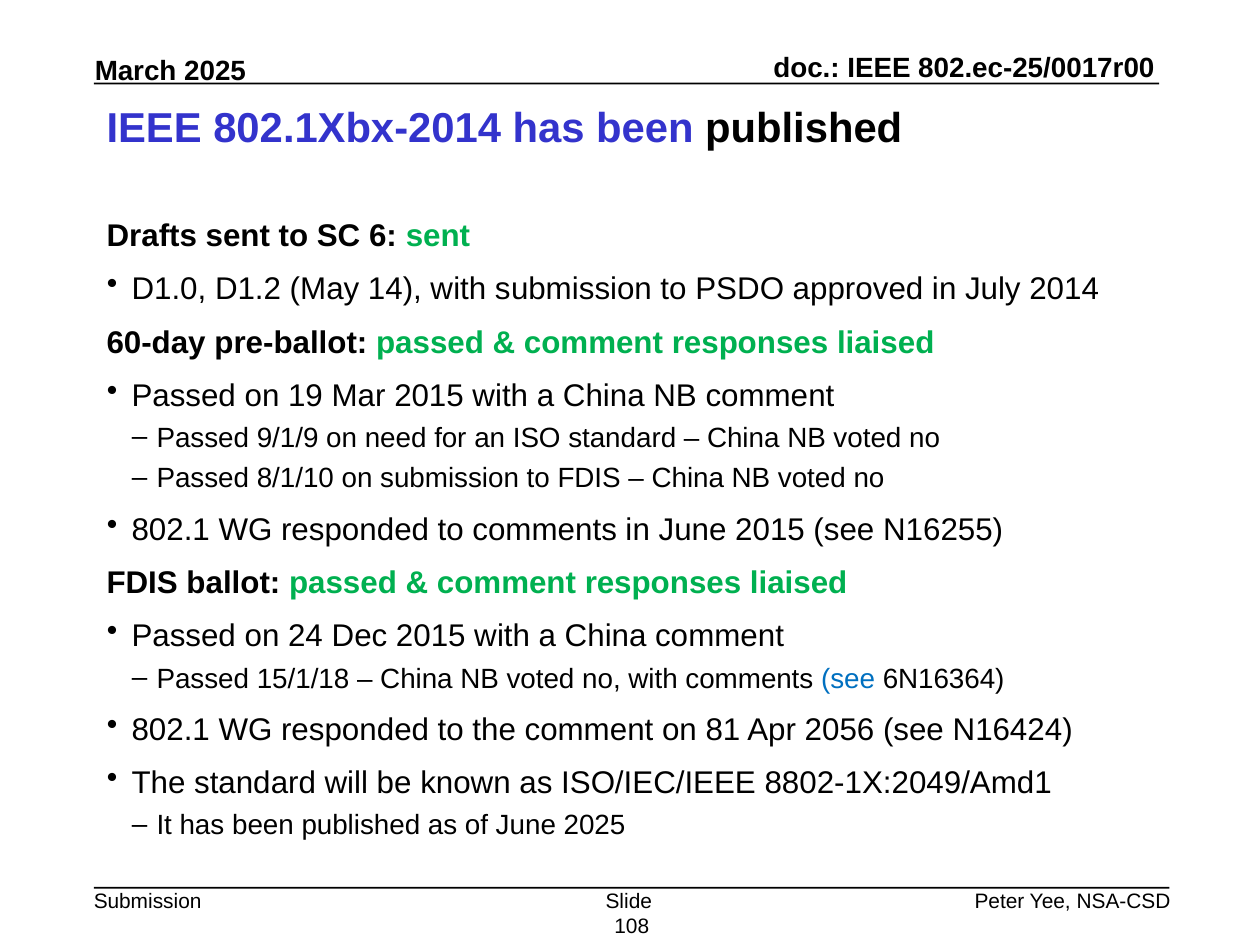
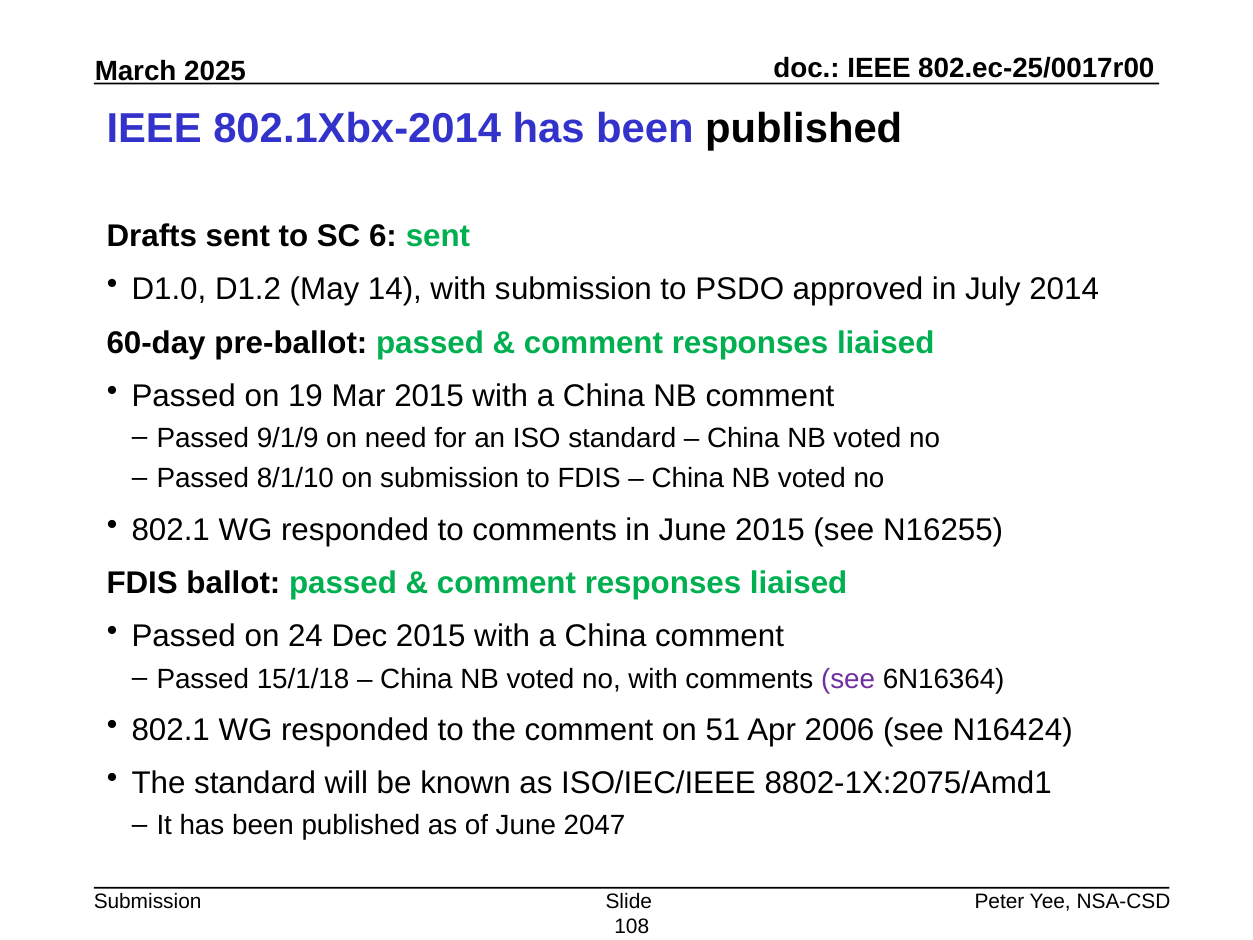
see colour: blue -> purple (848, 679)
81: 81 -> 51 (723, 730)
2056: 2056 -> 2006 (840, 730)
8802-1X:2049/Amd1: 8802-1X:2049/Amd1 -> 8802-1X:2075/Amd1 (908, 783)
June 2025: 2025 -> 2047 (594, 826)
